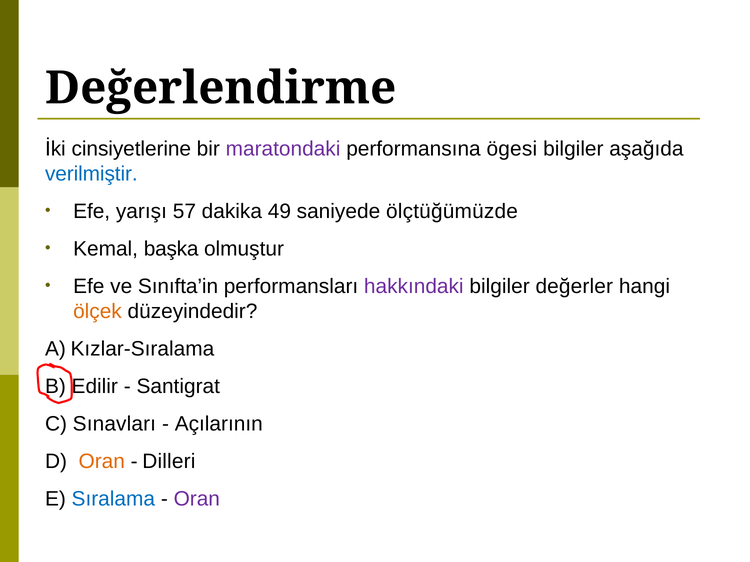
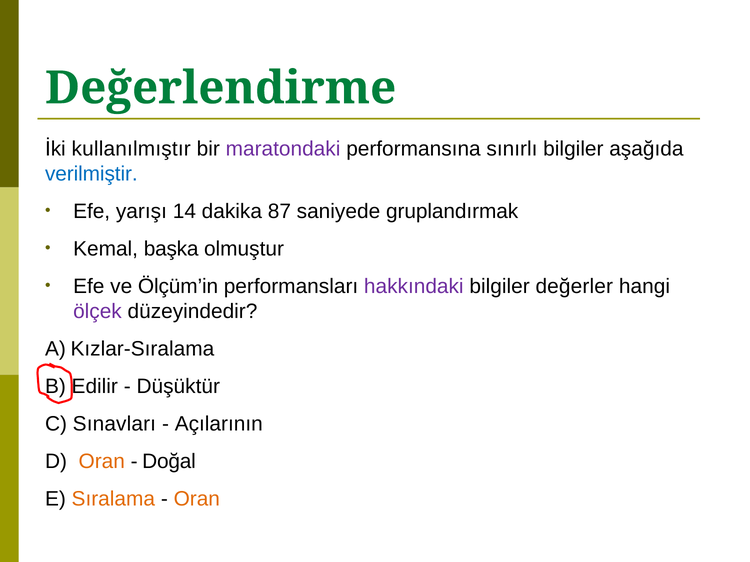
Değerlendirme colour: black -> green (221, 88)
cinsiyetlerine: cinsiyetlerine -> kullanılmıştır (131, 149)
ögesi: ögesi -> sınırlı (512, 149)
57: 57 -> 14 (184, 212)
49: 49 -> 87 (279, 212)
ölçtüğümüzde: ölçtüğümüzde -> gruplandırmak (452, 212)
Sınıfta’in: Sınıfta’in -> Ölçüm’in (178, 287)
ölçek colour: orange -> purple (97, 312)
Santigrat: Santigrat -> Düşüktür (178, 387)
Dilleri: Dilleri -> Doğal (169, 462)
Sıralama colour: blue -> orange (113, 499)
Oran colour: purple -> orange (197, 499)
